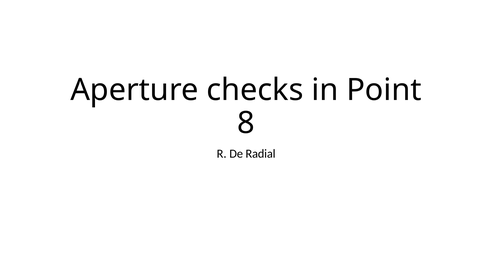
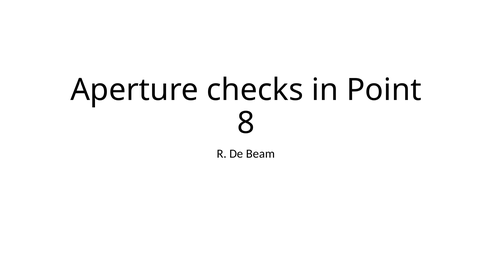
Radial: Radial -> Beam (260, 154)
